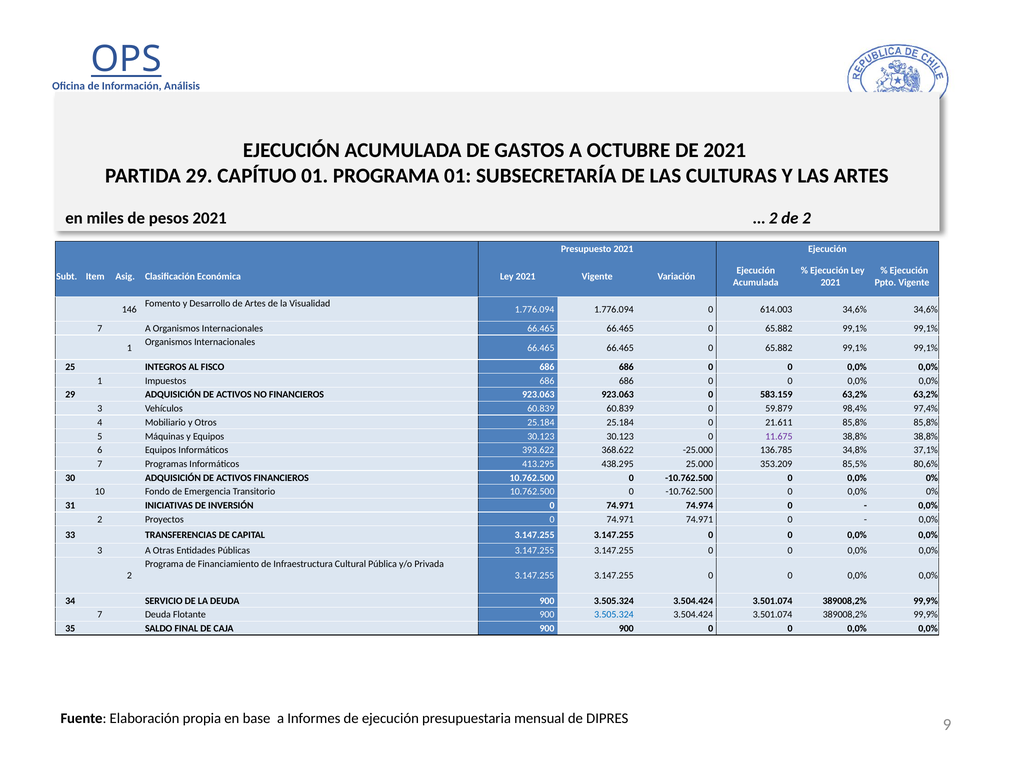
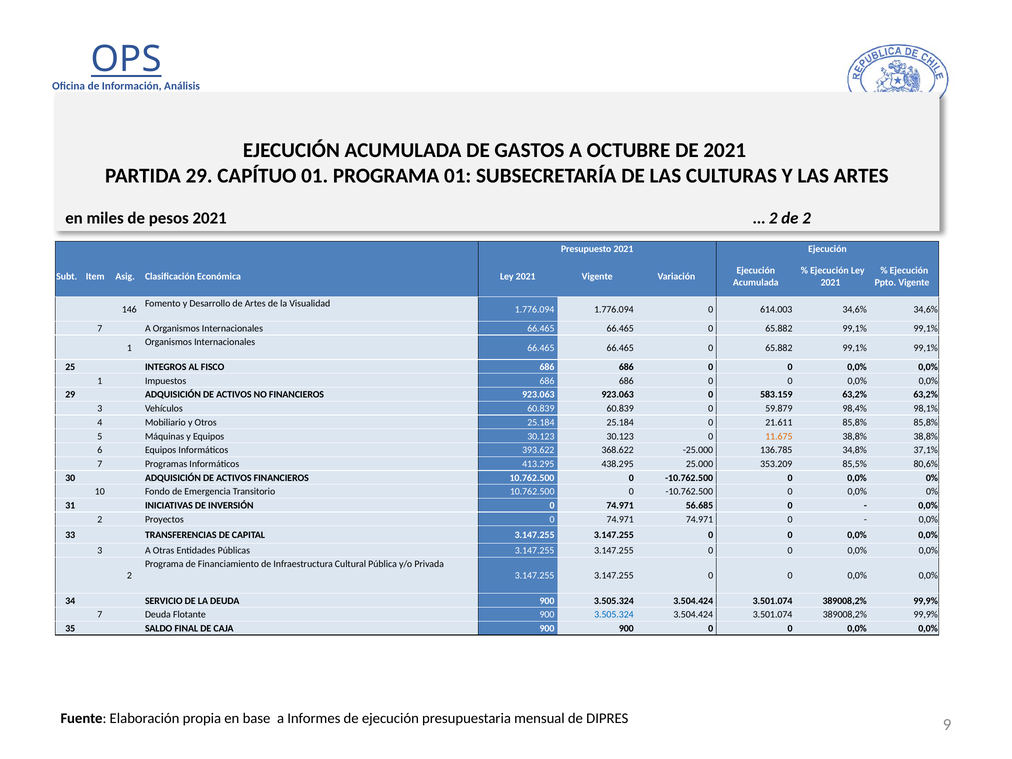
97,4%: 97,4% -> 98,1% (926, 409)
11.675 colour: purple -> orange (779, 436)
74.974: 74.974 -> 56.685 (699, 506)
